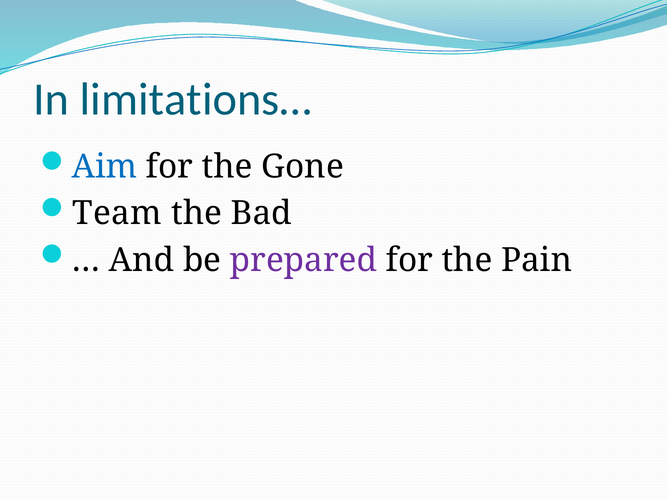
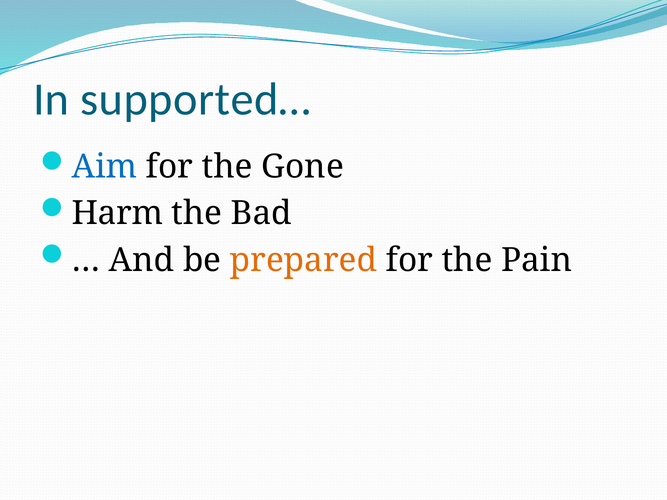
limitations…: limitations… -> supported… (195, 99)
Team: Team -> Harm (117, 214)
prepared colour: purple -> orange (304, 260)
